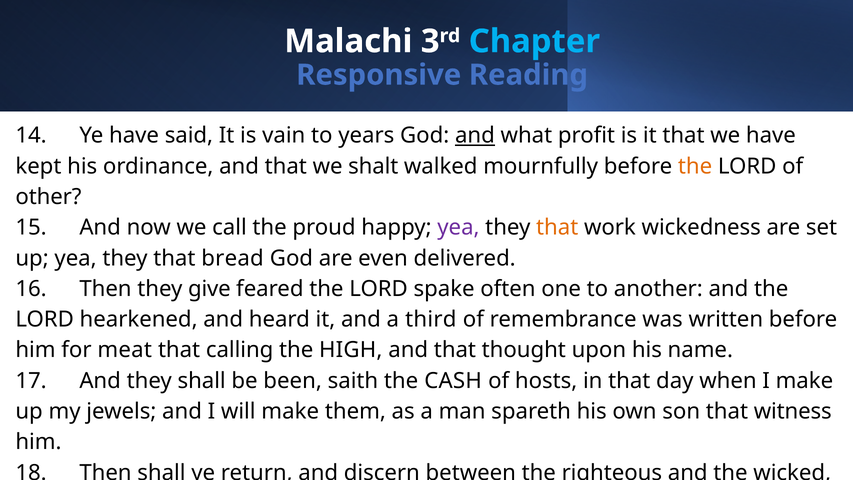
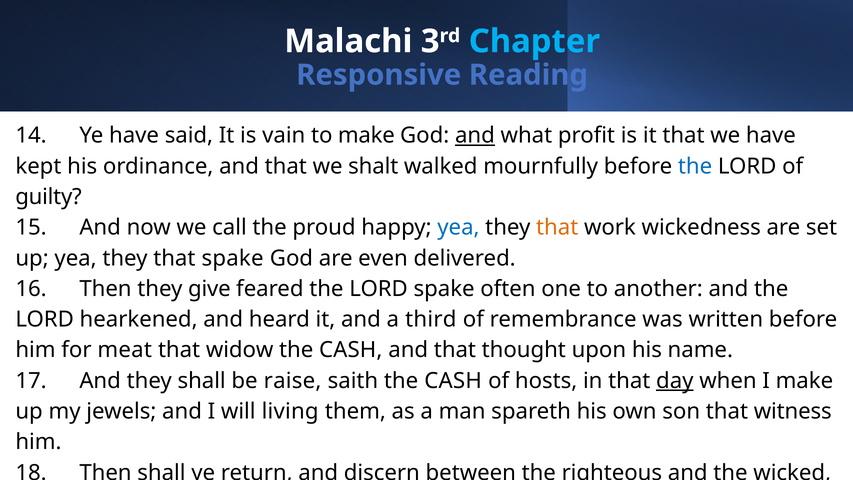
to years: years -> make (366, 136)
the colour: orange -> blue (695, 166)
other: other -> guilty (49, 197)
yea colour: purple -> blue (458, 227)
that bread: bread -> spake (233, 258)
calling: calling -> widow (240, 350)
HIGH: HIGH -> CASH (351, 350)
been: been -> raise (293, 381)
day underline: none -> present (675, 381)
will make: make -> living (290, 411)
